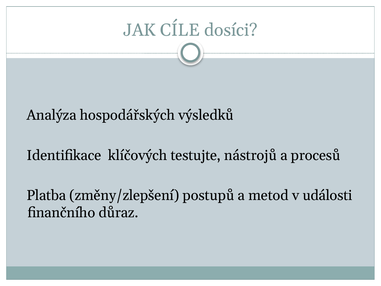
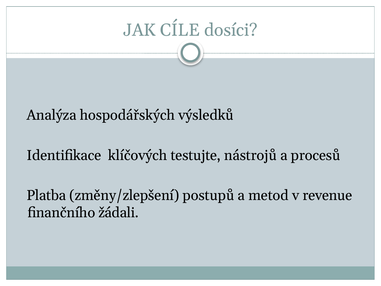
události: události -> revenue (327, 195)
důraz: důraz -> žádali (119, 212)
